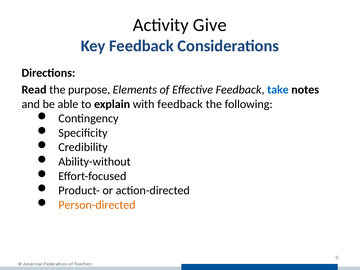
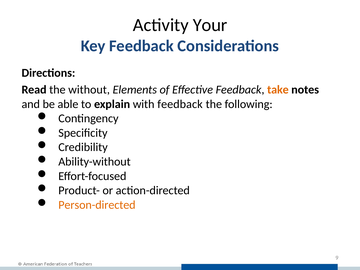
Give: Give -> Your (210, 25)
purpose: purpose -> without (89, 90)
take colour: blue -> orange (278, 90)
